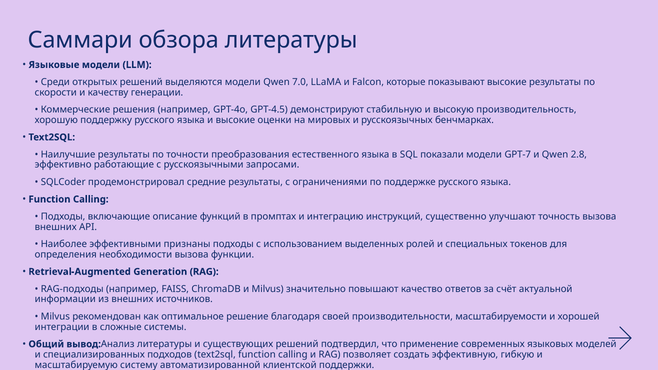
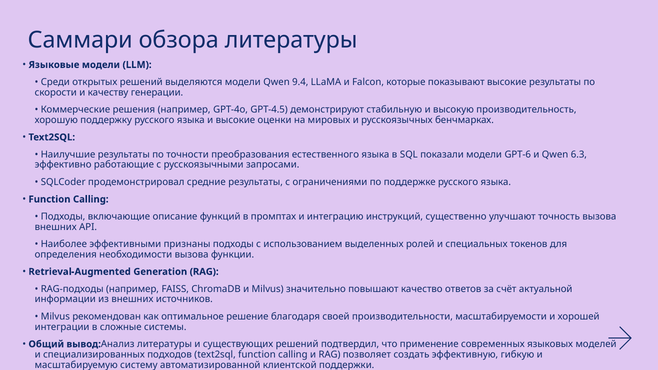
7.0: 7.0 -> 9.4 (300, 82)
GPT-7: GPT-7 -> GPT-6 (518, 154)
2.8: 2.8 -> 6.3 (579, 154)
